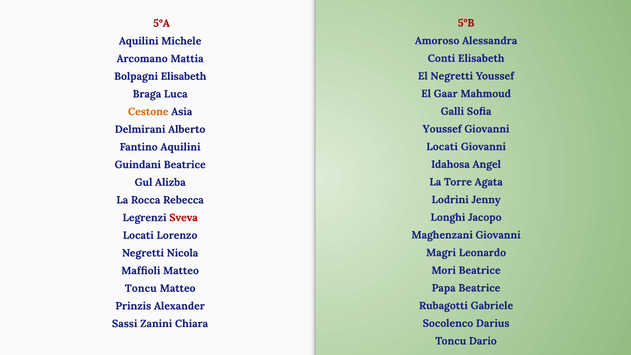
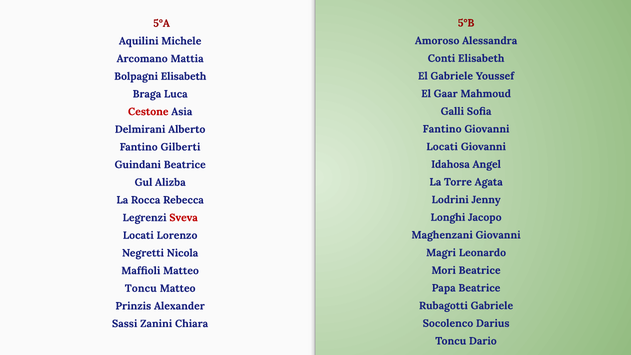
El Negretti: Negretti -> Gabriele (452, 76)
Cestone colour: orange -> red (148, 112)
Youssef: Youssef -> Fantino (442, 129)
Fantino Aquilini: Aquilini -> Gilberti (180, 147)
